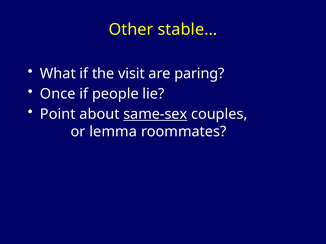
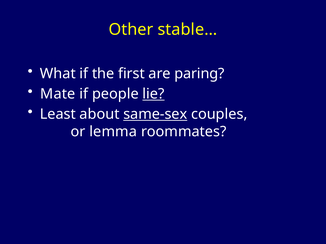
visit: visit -> first (131, 74)
Once: Once -> Mate (58, 94)
lie underline: none -> present (153, 94)
Point: Point -> Least (58, 114)
